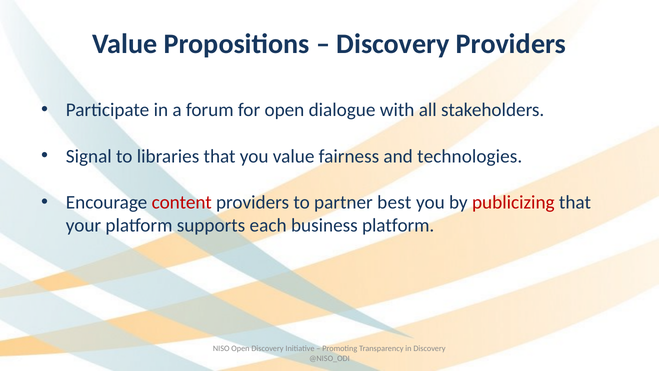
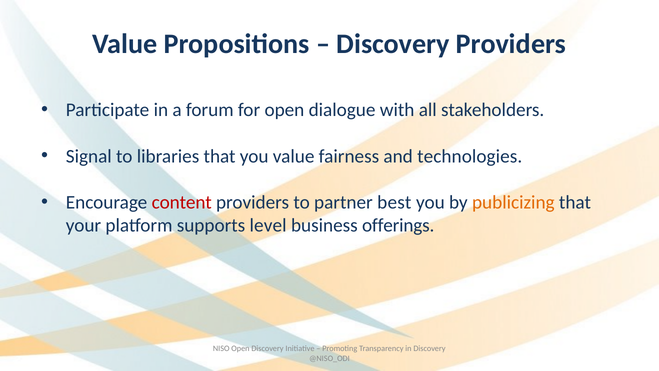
publicizing colour: red -> orange (513, 202)
each: each -> level (268, 225)
business platform: platform -> offerings (398, 225)
